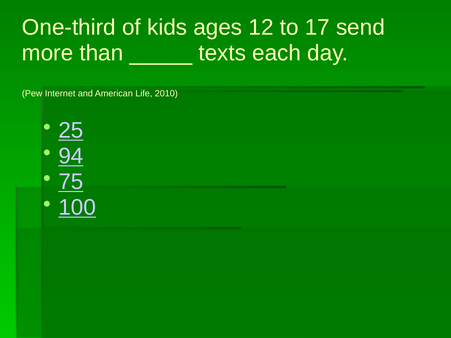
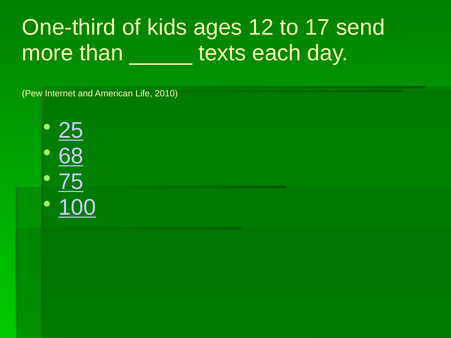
94: 94 -> 68 (71, 156)
